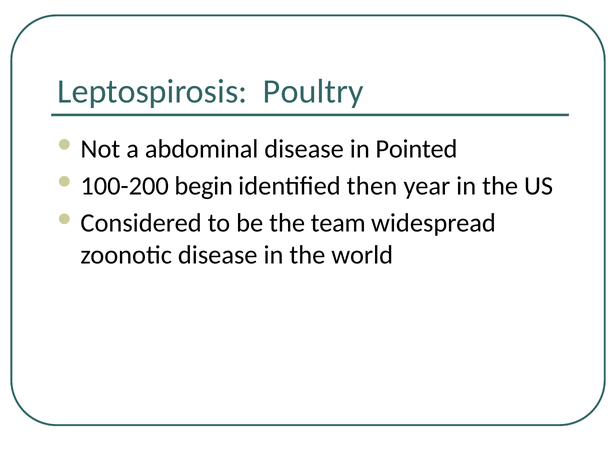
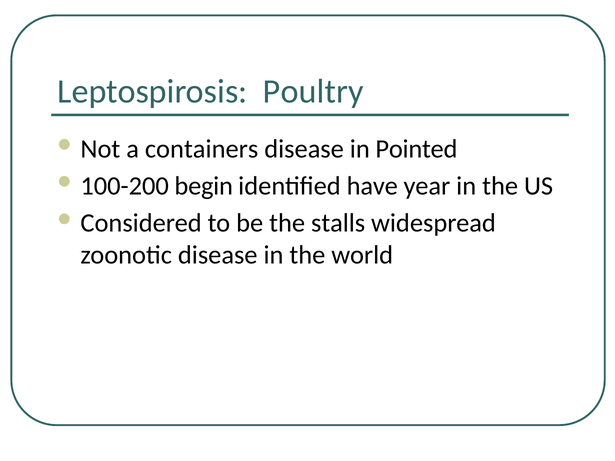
abdominal: abdominal -> containers (202, 149)
then: then -> have (372, 186)
team: team -> stalls (338, 223)
